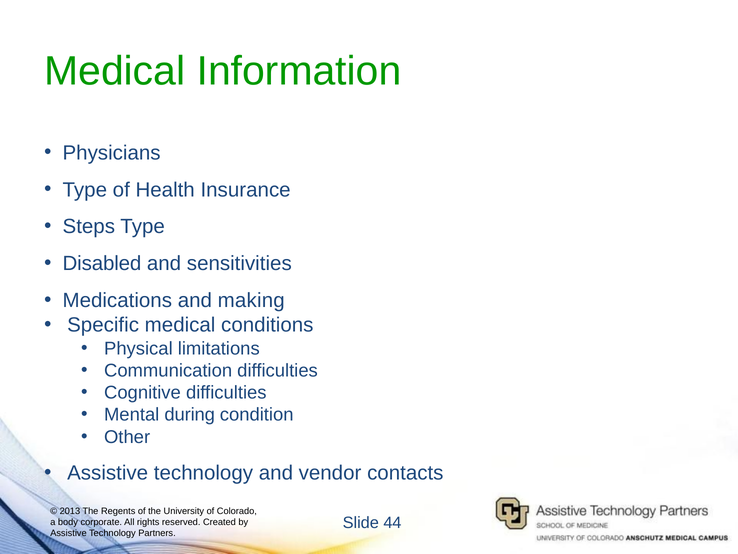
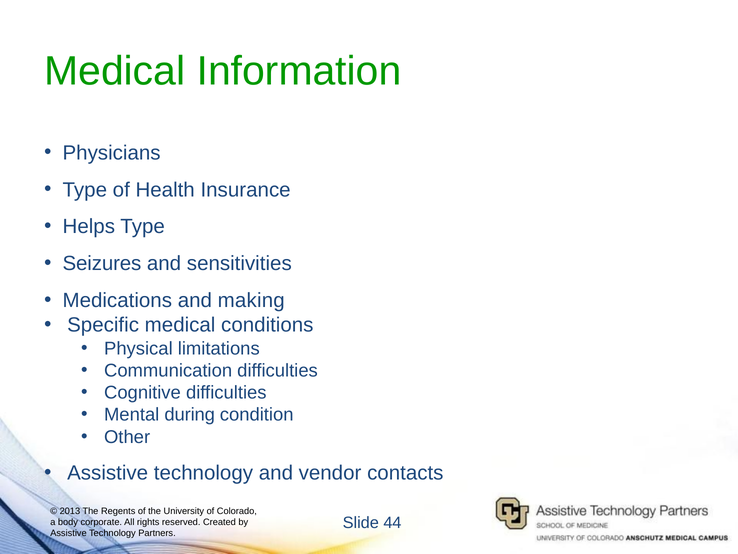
Steps: Steps -> Helps (89, 226)
Disabled: Disabled -> Seizures (102, 263)
